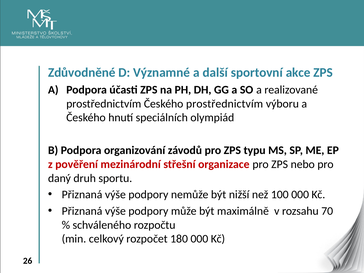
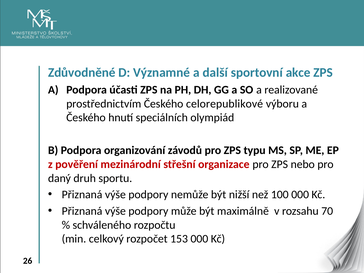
Českého prostřednictvím: prostřednictvím -> celorepublikové (225, 104)
180: 180 -> 153 (179, 239)
